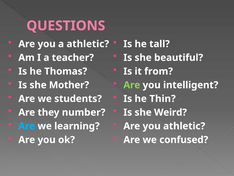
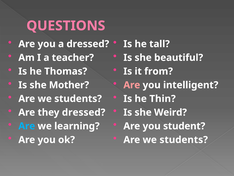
a athletic: athletic -> dressed (88, 44)
Are colour: light green -> pink (132, 85)
they number: number -> dressed (84, 112)
you athletic: athletic -> student (184, 126)
confused: confused -> students (184, 139)
